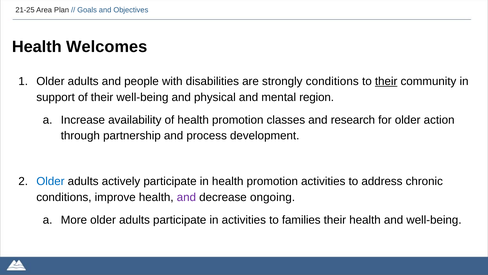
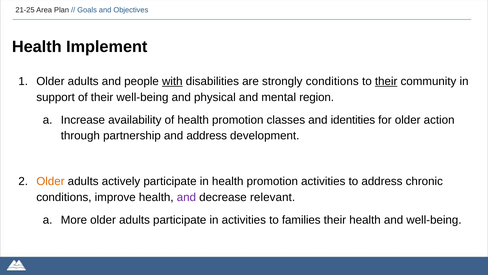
Welcomes: Welcomes -> Implement (107, 47)
with underline: none -> present (172, 81)
research: research -> identities (353, 120)
and process: process -> address (207, 136)
Older colour: blue -> orange (50, 181)
ongoing: ongoing -> relevant (273, 197)
